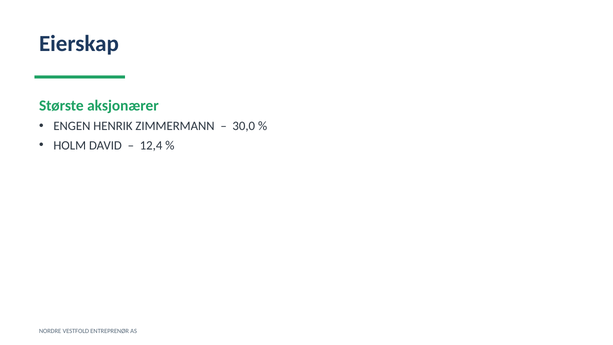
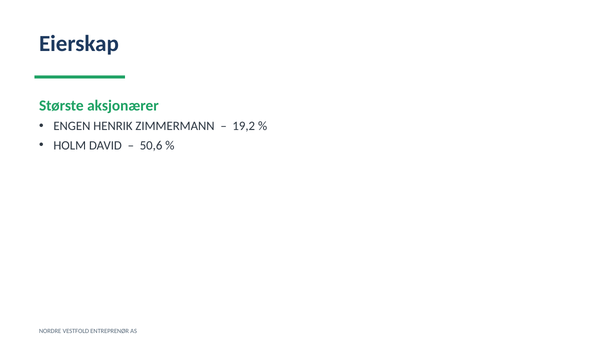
30,0: 30,0 -> 19,2 (244, 126)
12,4: 12,4 -> 50,6 (151, 145)
